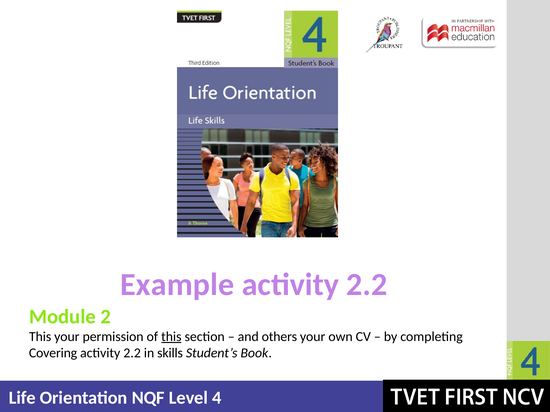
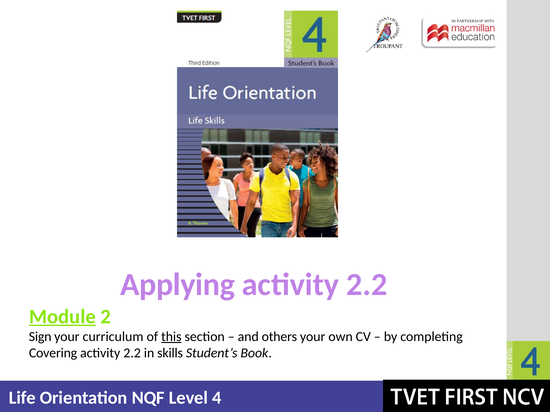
Example: Example -> Applying (178, 285)
Module underline: none -> present (62, 317)
This: This -> Sign (40, 337)
permission: permission -> curriculum (113, 337)
